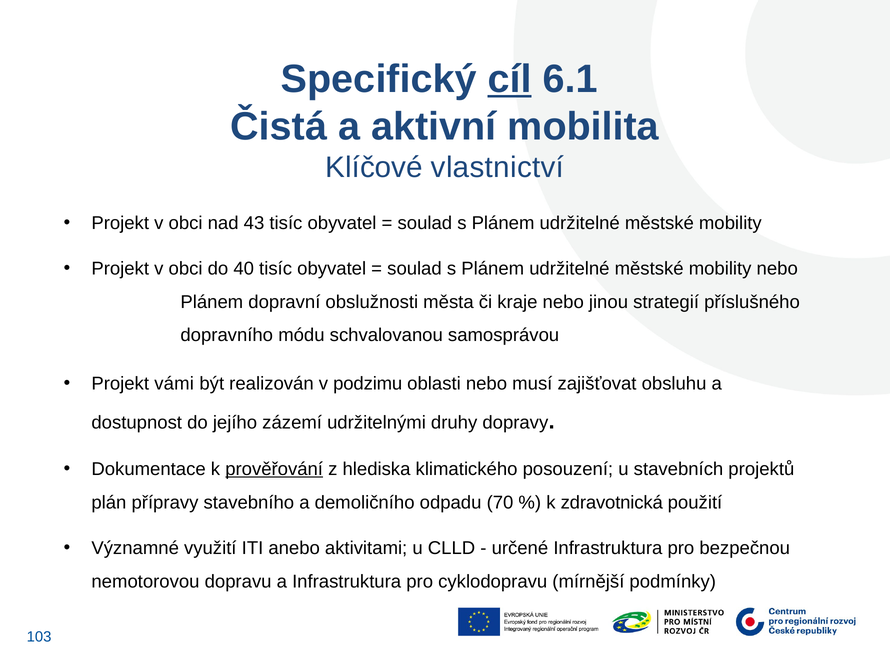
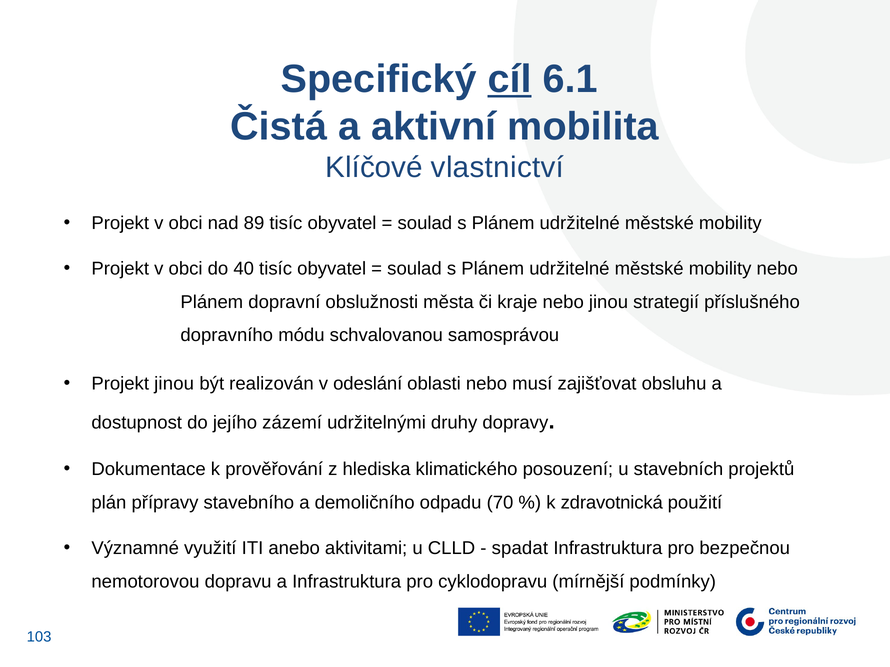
43: 43 -> 89 (254, 223)
Projekt vámi: vámi -> jinou (174, 384)
podzimu: podzimu -> odeslání (368, 384)
prověřování underline: present -> none (274, 470)
určené: určené -> spadat (520, 549)
